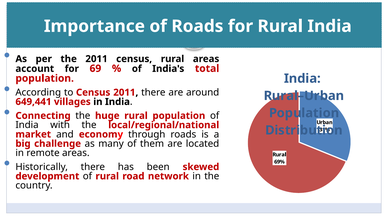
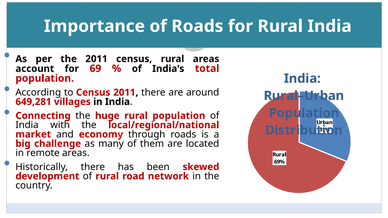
649,441: 649,441 -> 649,281 (33, 102)
